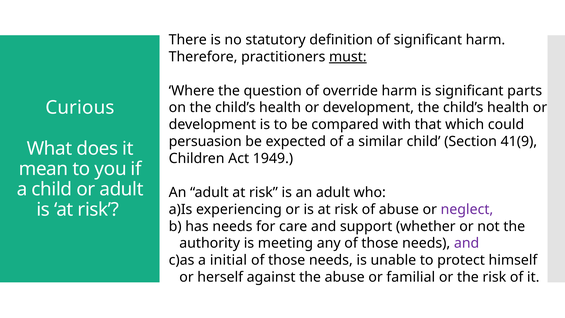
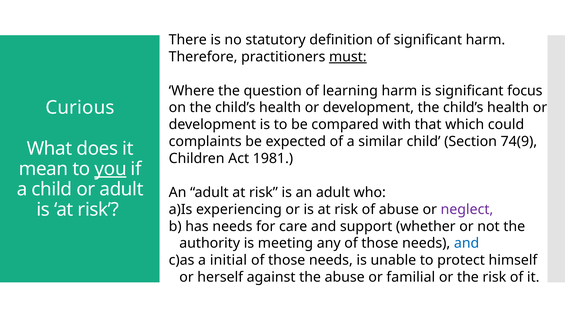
override: override -> learning (350, 91)
parts: parts -> focus (525, 91)
persuasion: persuasion -> complaints (205, 141)
41(9: 41(9 -> 74(9 (519, 141)
1949: 1949 -> 1981 (273, 158)
you underline: none -> present (111, 169)
and colour: purple -> blue (467, 243)
